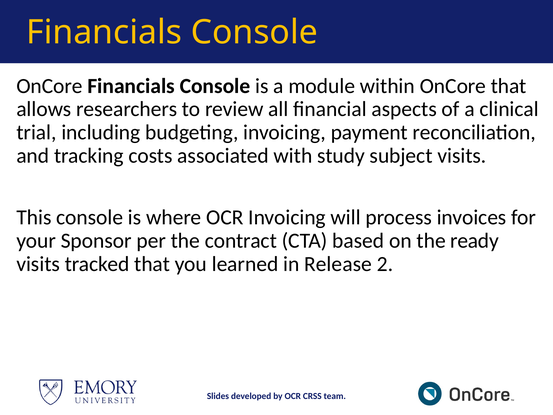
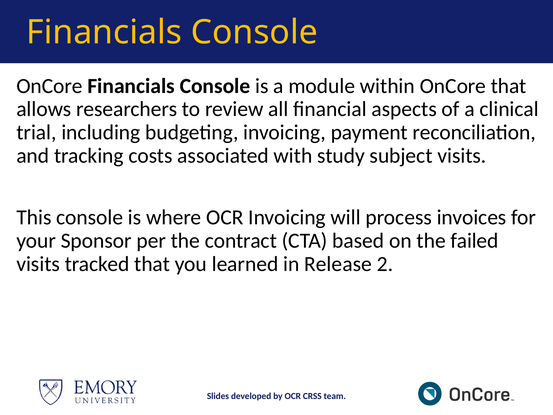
ready: ready -> failed (474, 241)
